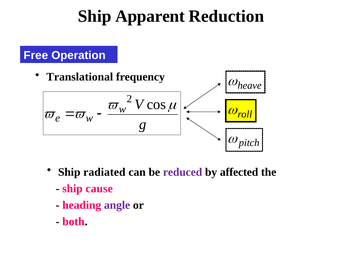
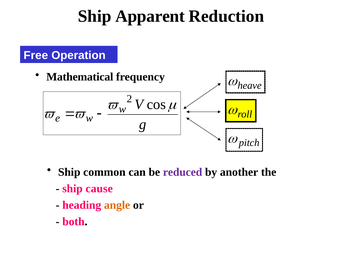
Translational: Translational -> Mathematical (80, 77)
radiated: radiated -> common (104, 172)
affected: affected -> another (239, 172)
angle colour: purple -> orange (117, 205)
